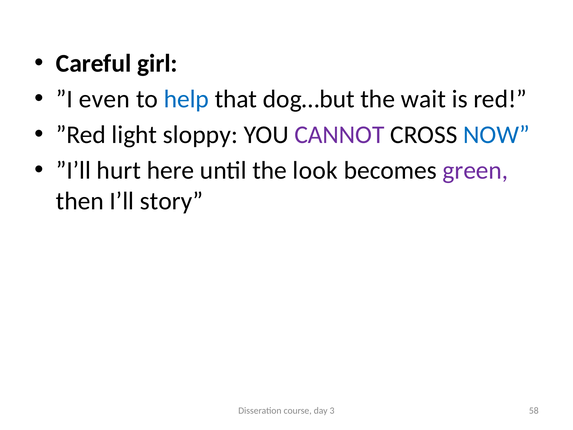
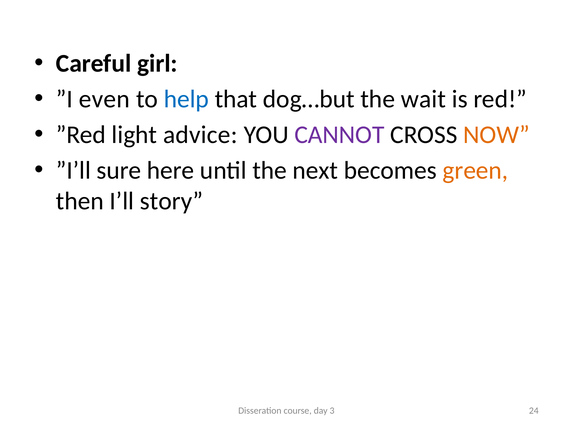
sloppy: sloppy -> advice (200, 135)
NOW colour: blue -> orange (497, 135)
hurt: hurt -> sure (119, 170)
look: look -> next (315, 170)
green colour: purple -> orange (475, 170)
58: 58 -> 24 (534, 410)
